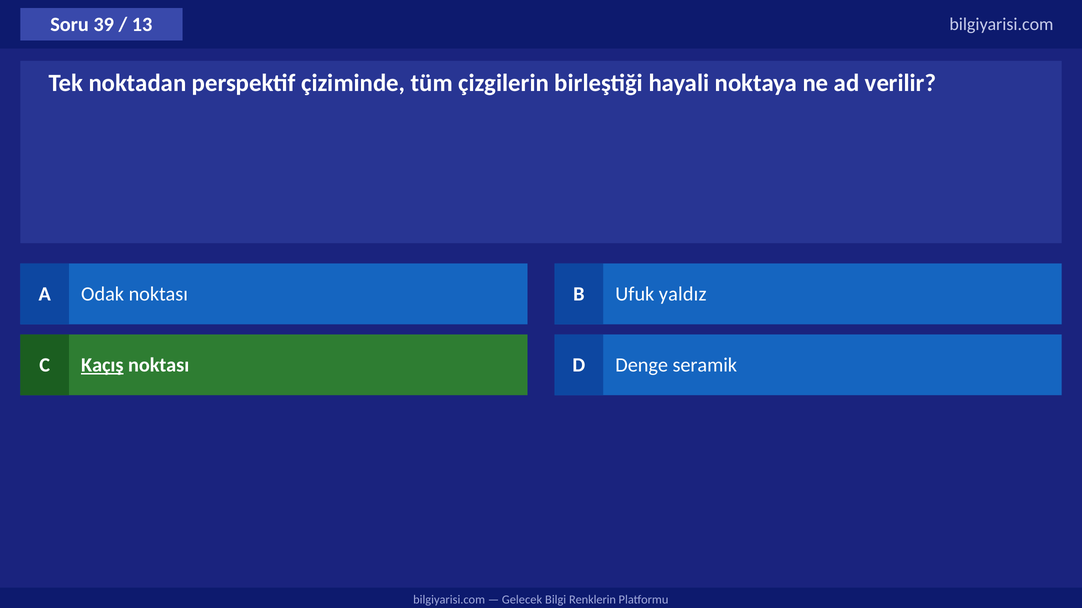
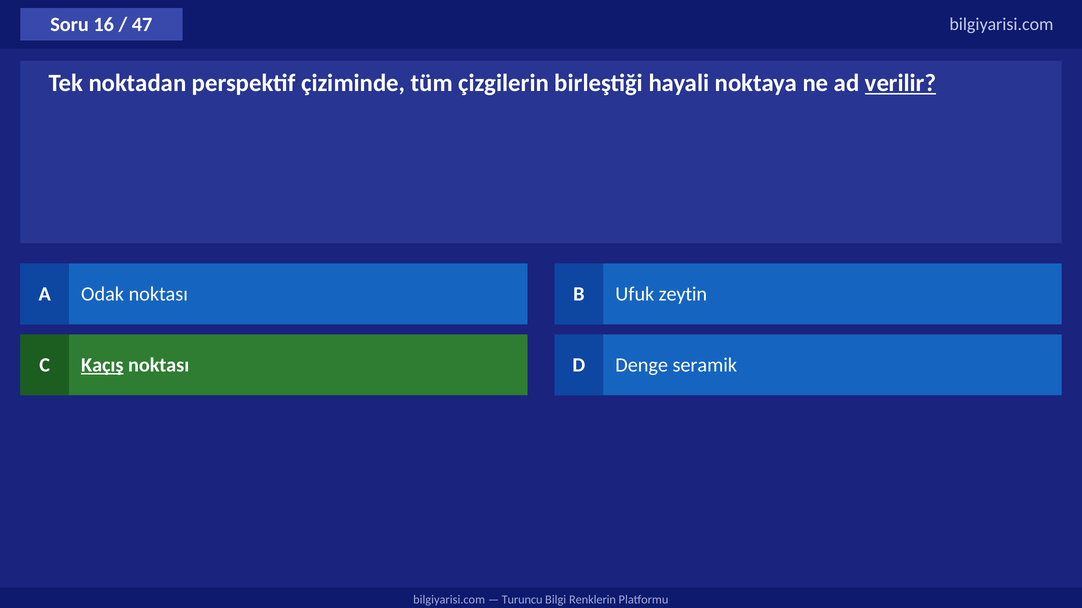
39: 39 -> 16 (104, 25)
13: 13 -> 47 (142, 25)
verilir underline: none -> present (900, 83)
yaldız: yaldız -> zeytin (683, 294)
Gelecek: Gelecek -> Turuncu (522, 600)
